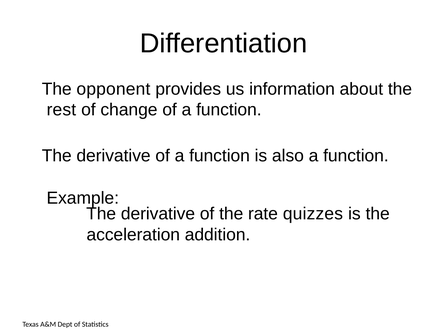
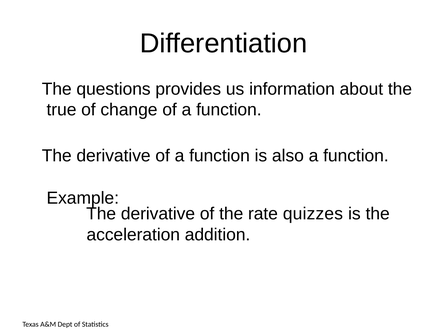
opponent: opponent -> questions (114, 89)
rest: rest -> true (61, 110)
